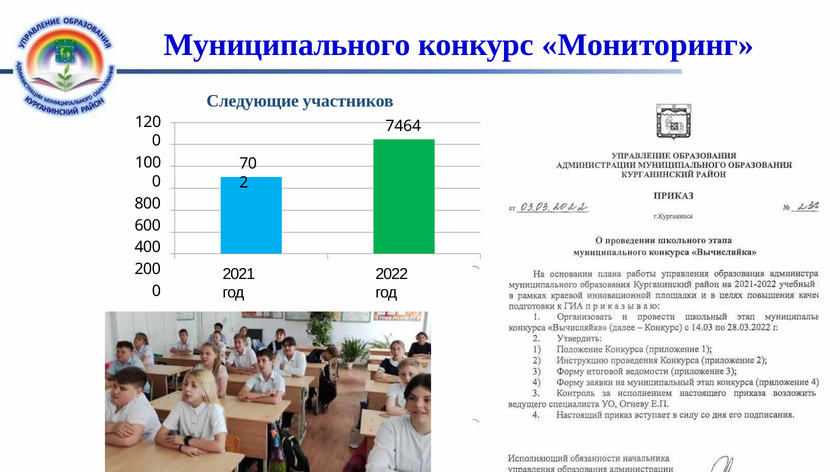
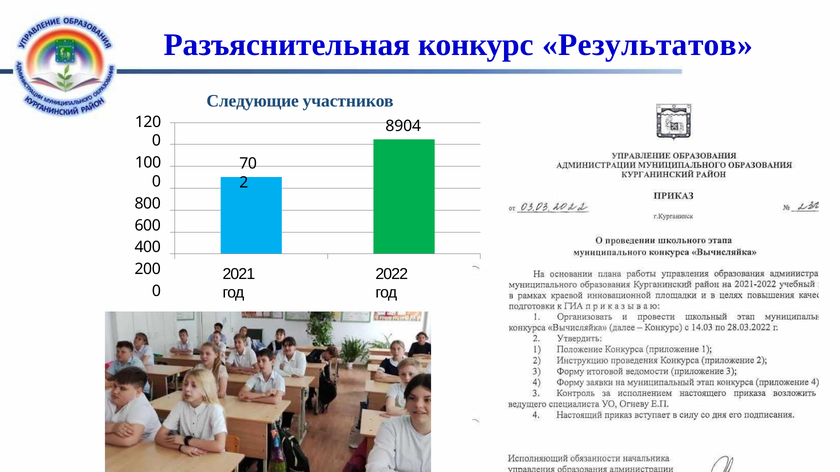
Муниципального: Муниципального -> Разъяснительная (287, 45)
Мониторинг: Мониторинг -> Результатов (648, 45)
7464: 7464 -> 8904 (403, 126)
